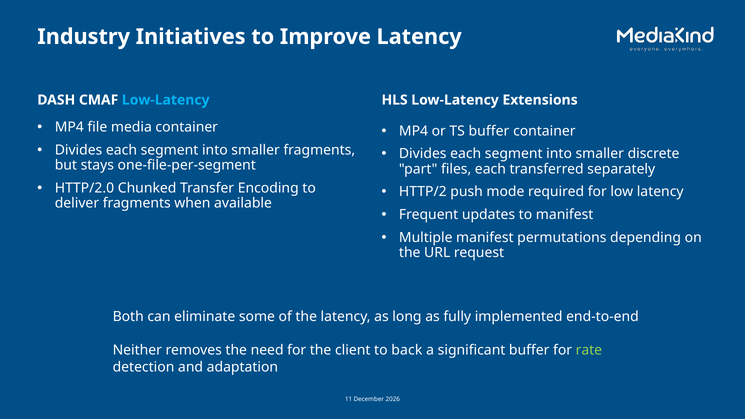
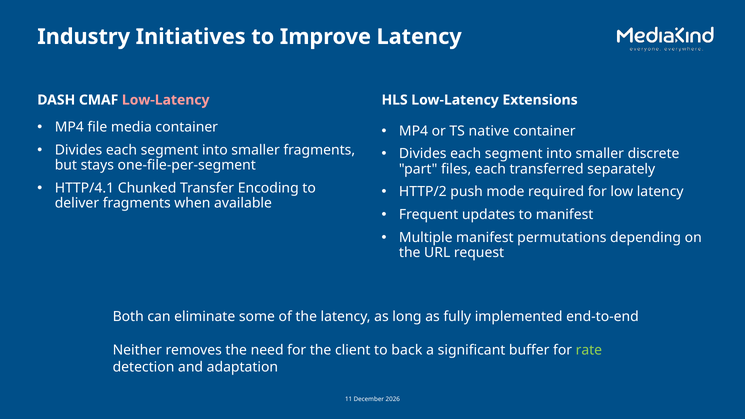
Low-Latency colour: light blue -> pink (166, 100)
TS buffer: buffer -> native (489, 131)
HTTP/2.0: HTTP/2.0 -> HTTP/4.1 (84, 188)
